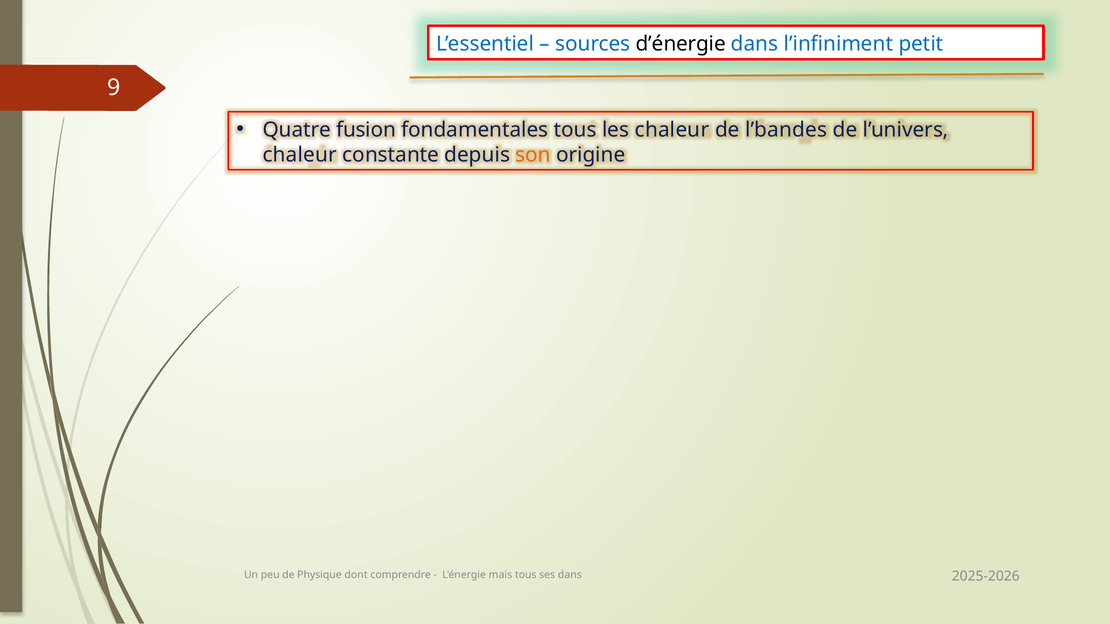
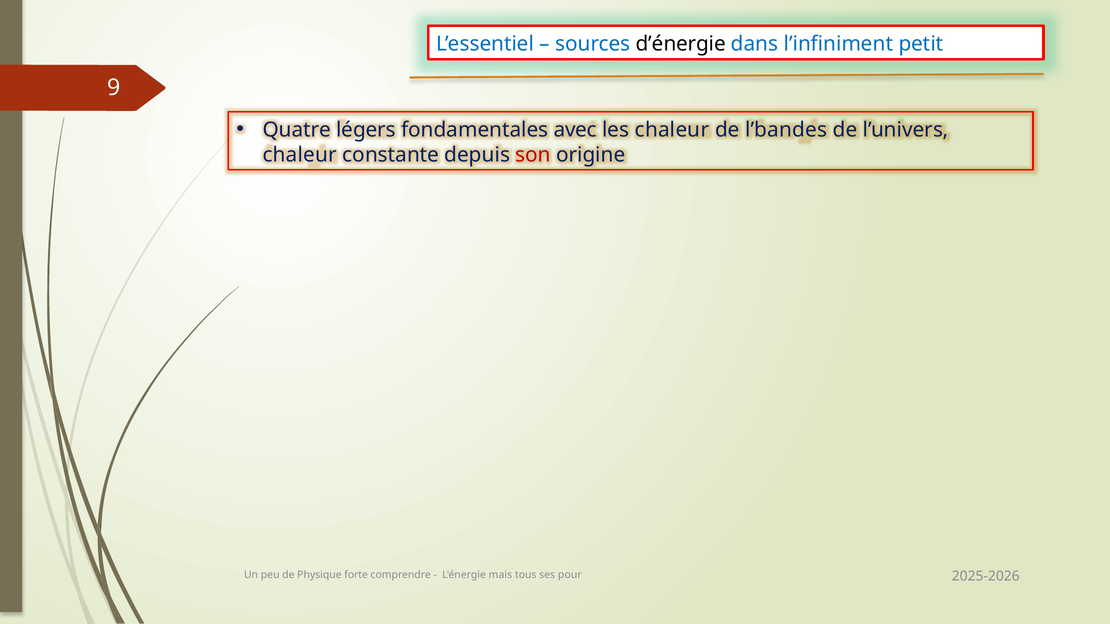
fusion: fusion -> légers (366, 130)
fondamentales tous: tous -> avec (575, 130)
son colour: orange -> red (533, 155)
dont: dont -> forte (356, 575)
ses dans: dans -> pour (570, 575)
